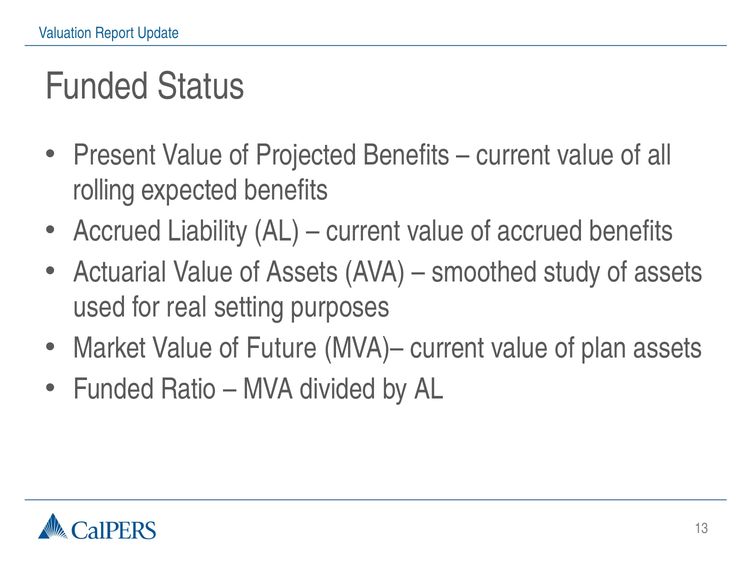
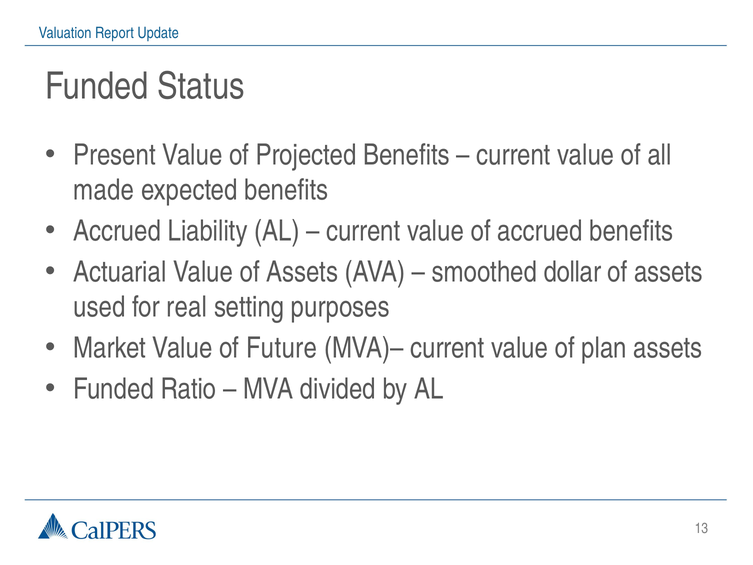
rolling: rolling -> made (104, 190)
study: study -> dollar (572, 272)
